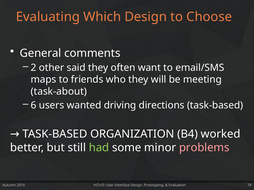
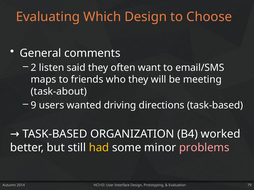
other: other -> listen (52, 68)
6: 6 -> 9 (34, 105)
had colour: light green -> yellow (99, 148)
